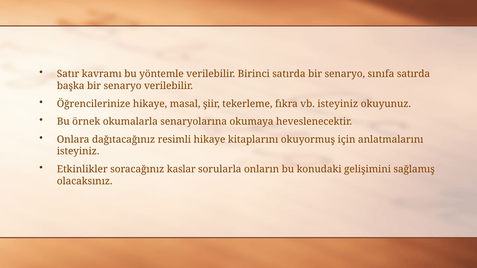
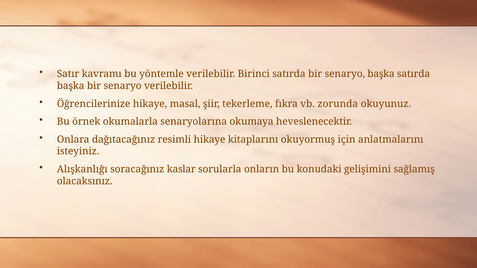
senaryo sınıfa: sınıfa -> başka (381, 74)
vb isteyiniz: isteyiniz -> zorunda (338, 104)
Etkinlikler: Etkinlikler -> Alışkanlığı (82, 169)
